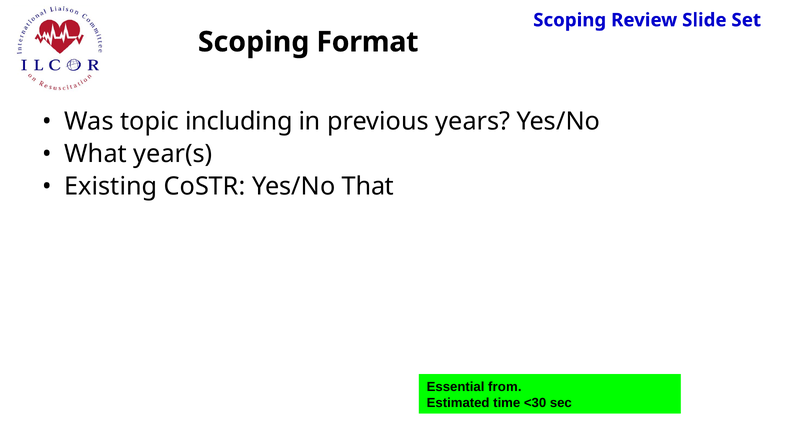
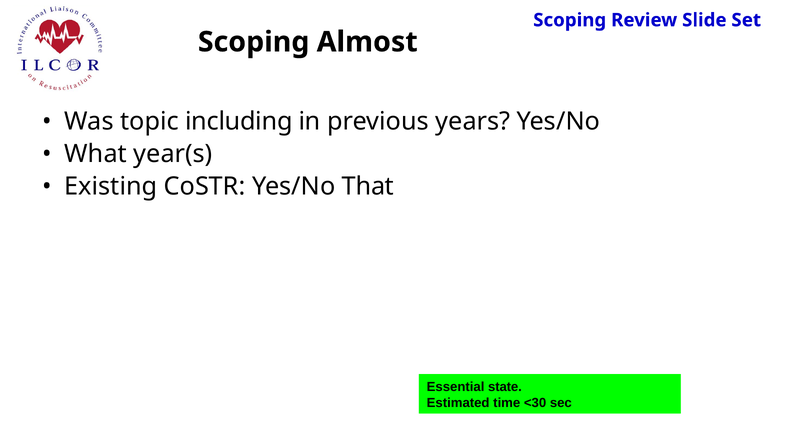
Format: Format -> Almost (367, 42)
from: from -> state (505, 387)
